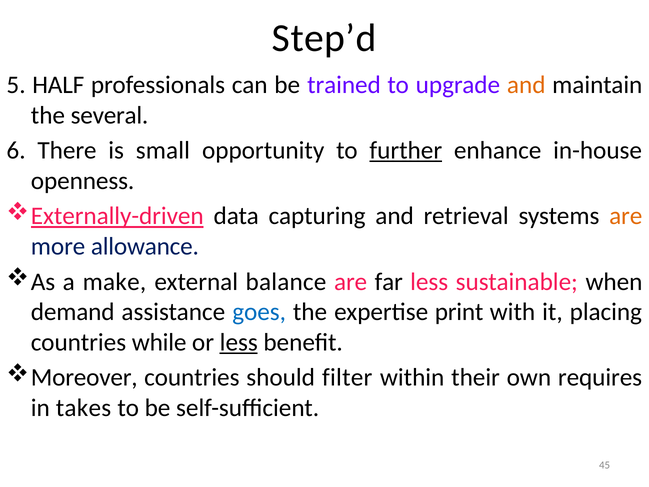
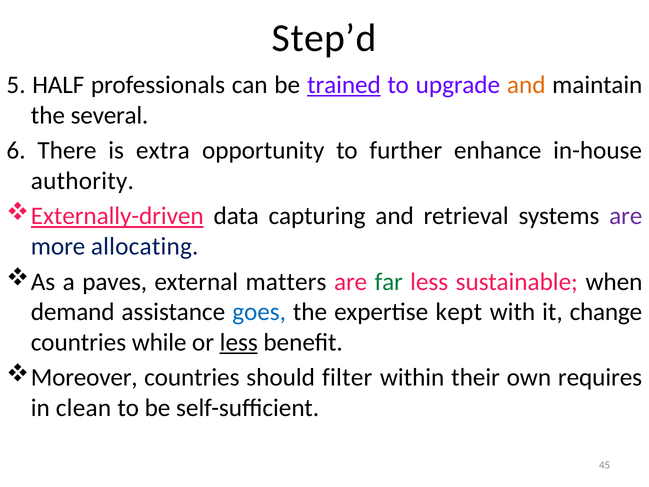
trained underline: none -> present (344, 85)
small: small -> extra (163, 151)
further underline: present -> none (406, 151)
openness: openness -> authority (82, 181)
are colour: orange -> purple (626, 216)
allowance: allowance -> allocating (145, 246)
make: make -> paves (115, 282)
balance: balance -> matters (286, 282)
far colour: black -> green (389, 282)
print: print -> kept (459, 312)
placing: placing -> change (606, 312)
takes: takes -> clean (83, 408)
